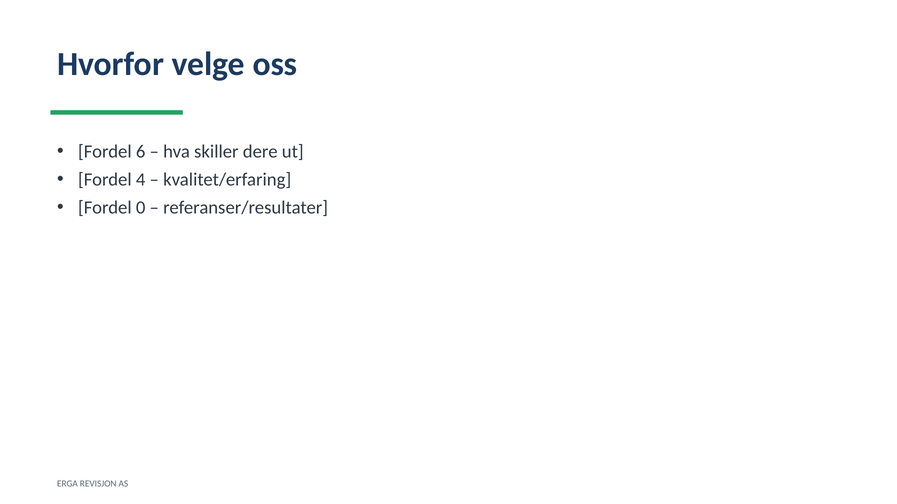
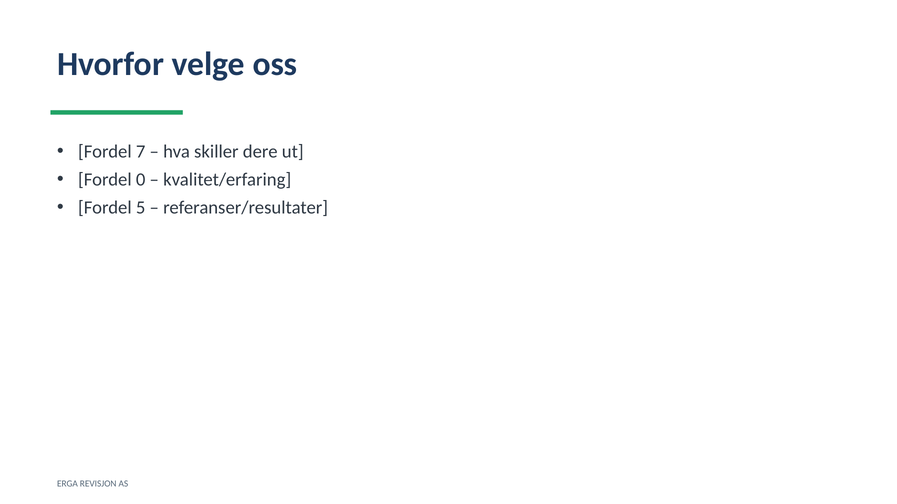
6: 6 -> 7 (141, 152)
4: 4 -> 0 (141, 180)
0: 0 -> 5 (141, 208)
